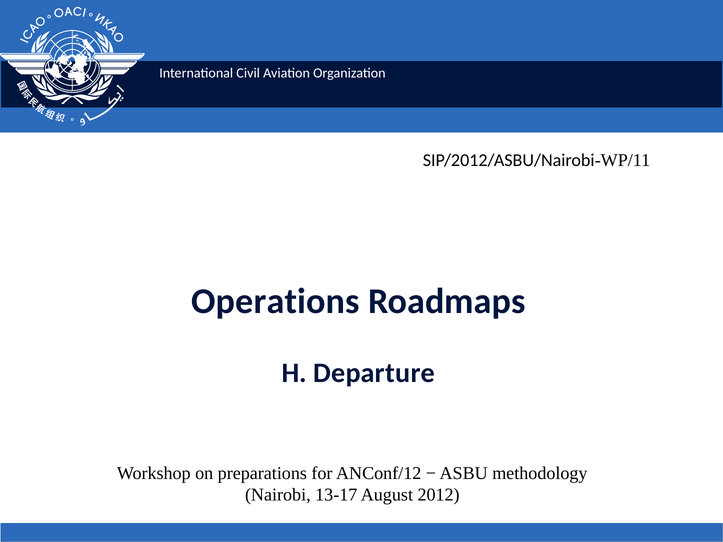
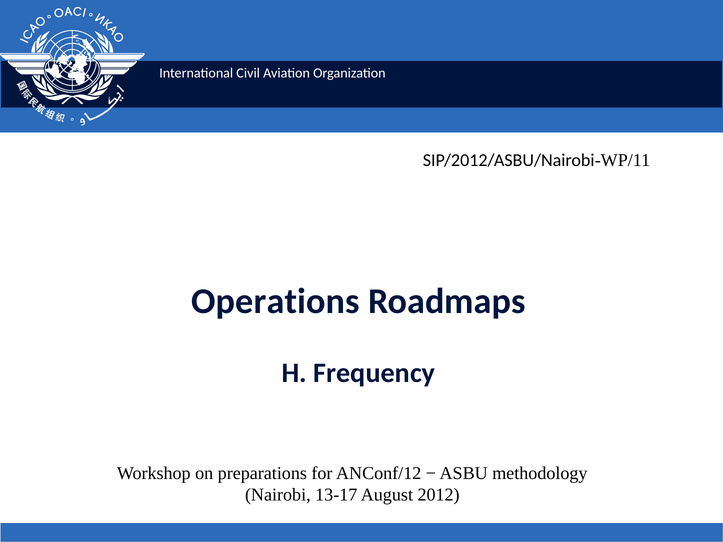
Departure: Departure -> Frequency (374, 373)
